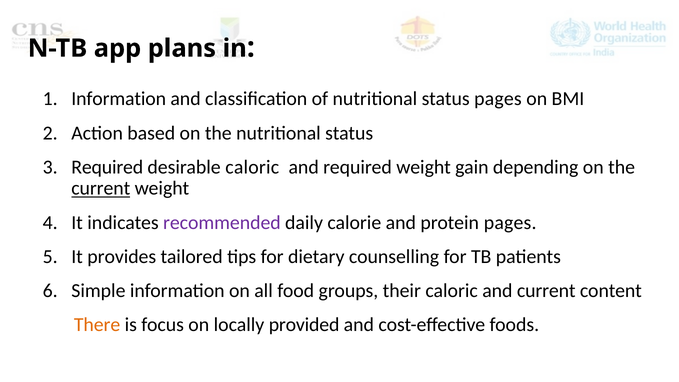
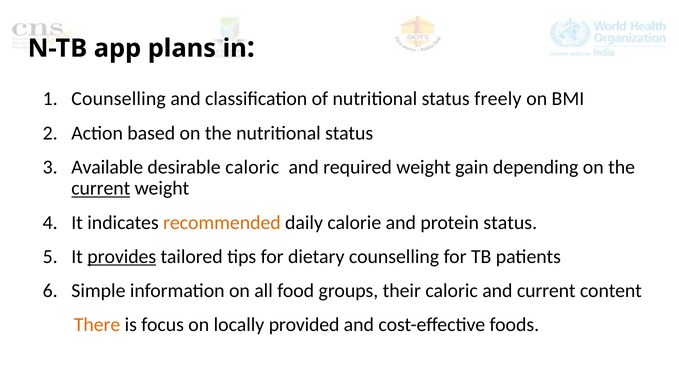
Information: Information -> Counselling (119, 99)
status pages: pages -> freely (498, 99)
Required: Required -> Available (107, 167)
recommended colour: purple -> orange (222, 223)
protein pages: pages -> status (510, 223)
provides underline: none -> present (122, 257)
